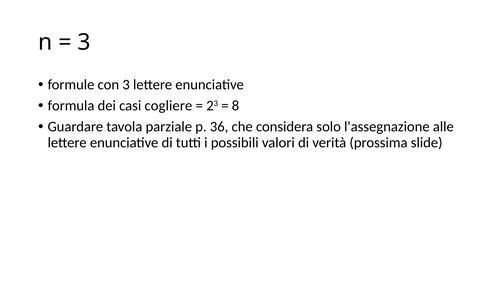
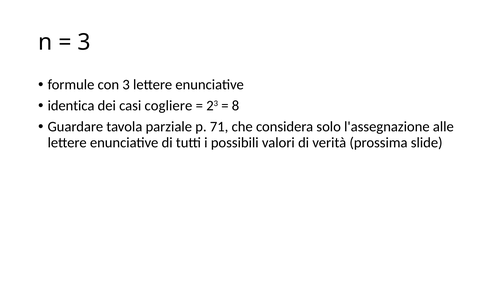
formula: formula -> identica (71, 106)
36: 36 -> 71 (219, 127)
